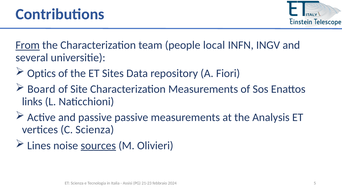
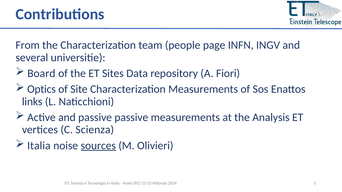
From underline: present -> none (28, 45)
local: local -> page (214, 45)
Optics: Optics -> Board (41, 74)
Board: Board -> Optics (41, 89)
Lines: Lines -> Italia (39, 146)
